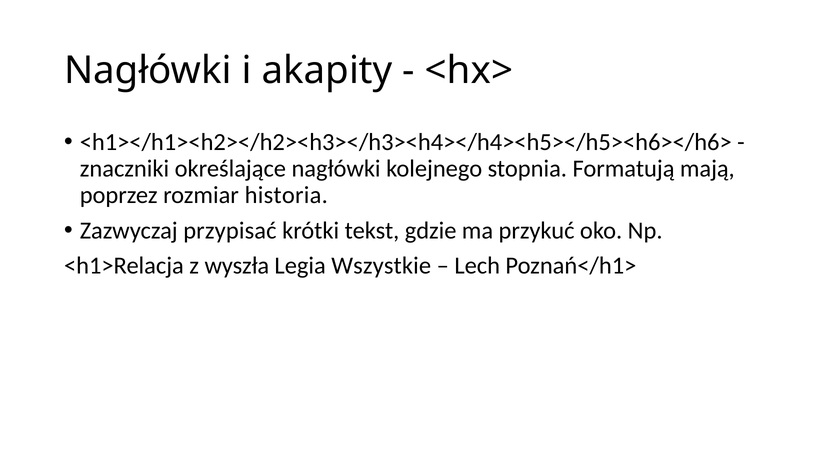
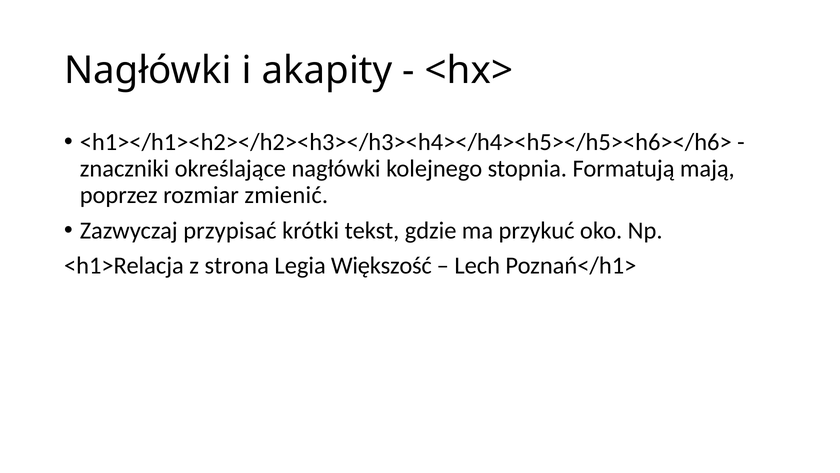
historia: historia -> zmienić (286, 195)
wyszła: wyszła -> strona (237, 265)
Wszystkie: Wszystkie -> Większość (381, 265)
